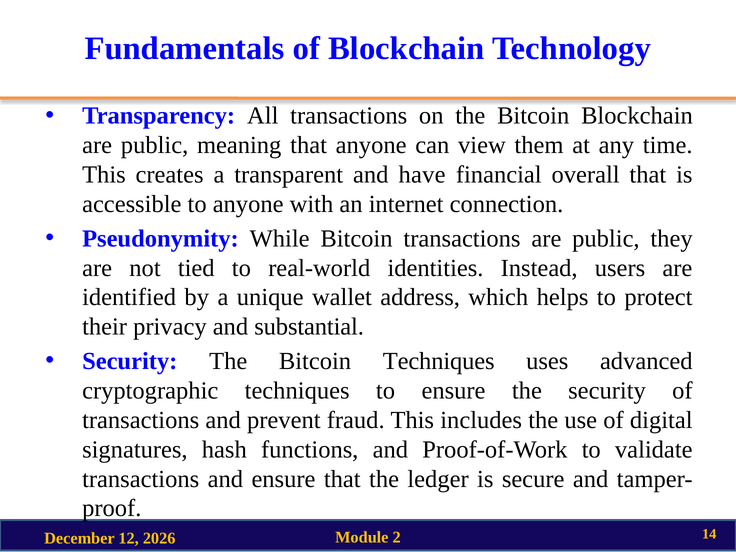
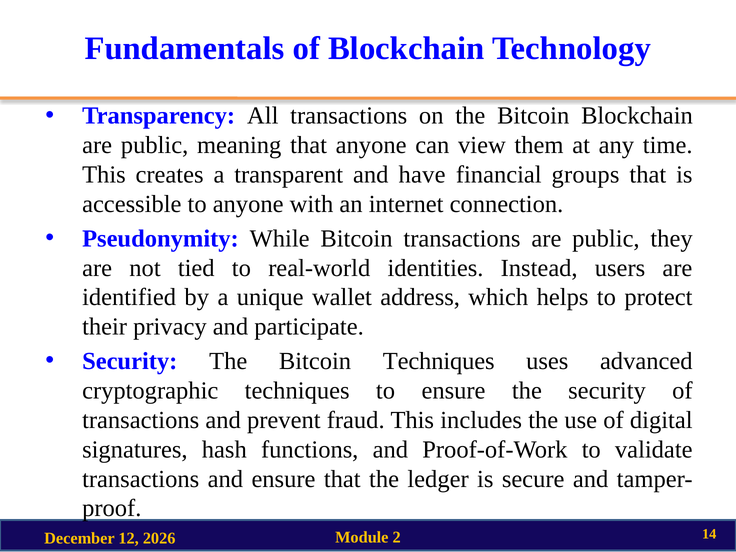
financial overall: overall -> groups (586, 175)
substantial: substantial -> participate (309, 327)
